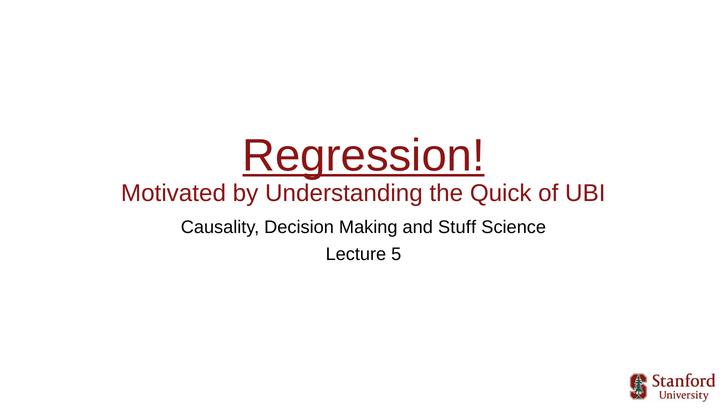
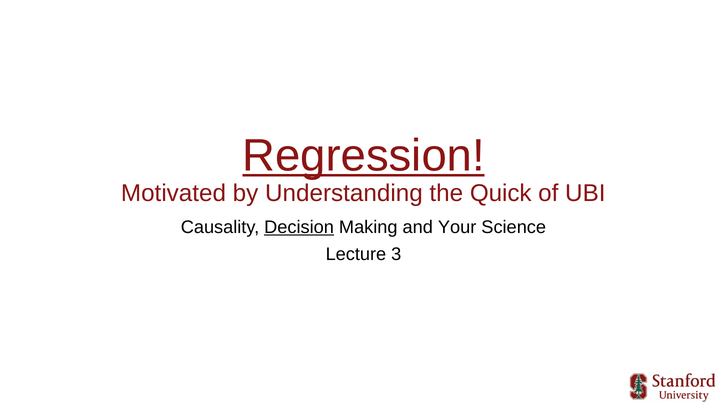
Decision underline: none -> present (299, 227)
Stuff: Stuff -> Your (457, 227)
5: 5 -> 3 (396, 254)
